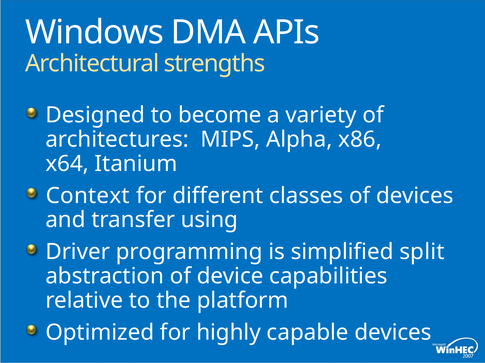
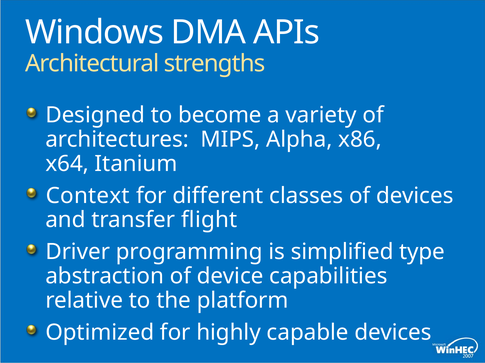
using: using -> flight (209, 220)
split: split -> type (422, 252)
